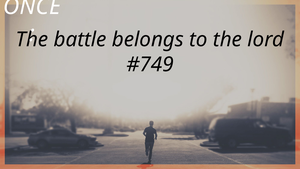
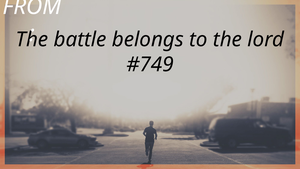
ONCE: ONCE -> FROM (32, 7)
